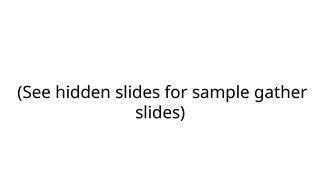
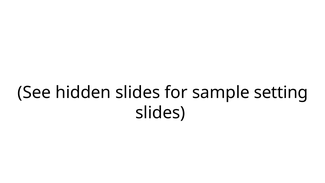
gather: gather -> setting (281, 92)
